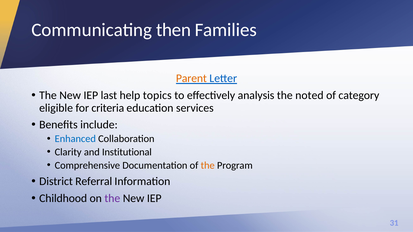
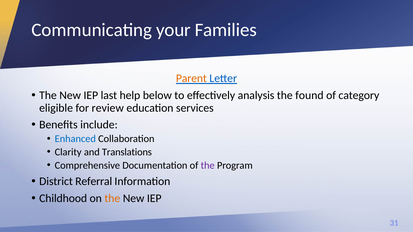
then: then -> your (174, 30)
topics: topics -> below (157, 95)
noted: noted -> found (309, 95)
criteria: criteria -> review (108, 108)
Institutional: Institutional -> Translations (127, 152)
the colour: orange -> purple (208, 166)
the colour: purple -> orange (112, 199)
